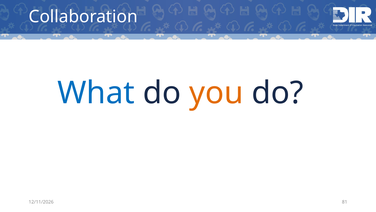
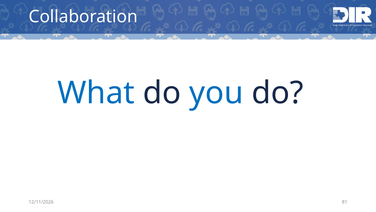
you colour: orange -> blue (216, 93)
